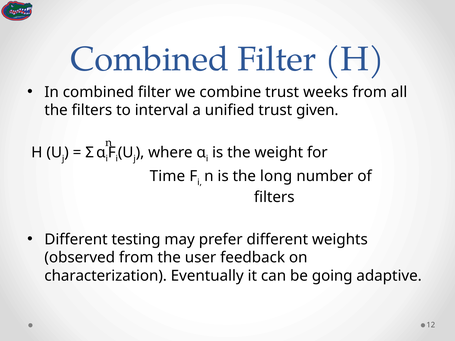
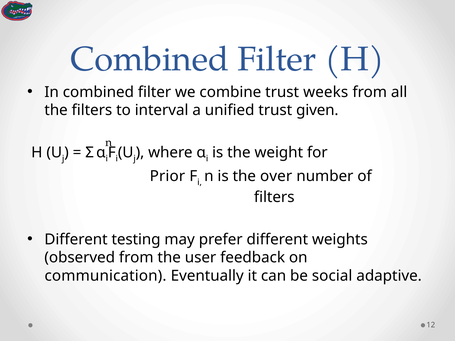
Time: Time -> Prior (167, 176)
long: long -> over (276, 176)
characterization: characterization -> communication (106, 276)
going: going -> social (332, 276)
